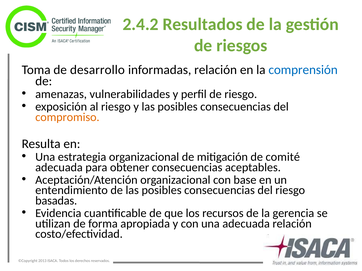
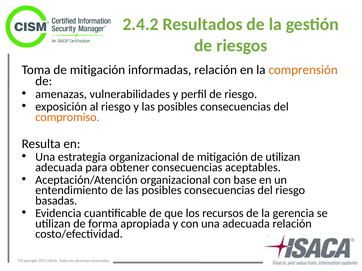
Toma de desarrollo: desarrollo -> mitigación (97, 70)
comprensión colour: blue -> orange (303, 70)
de comité: comité -> utilizan (283, 157)
